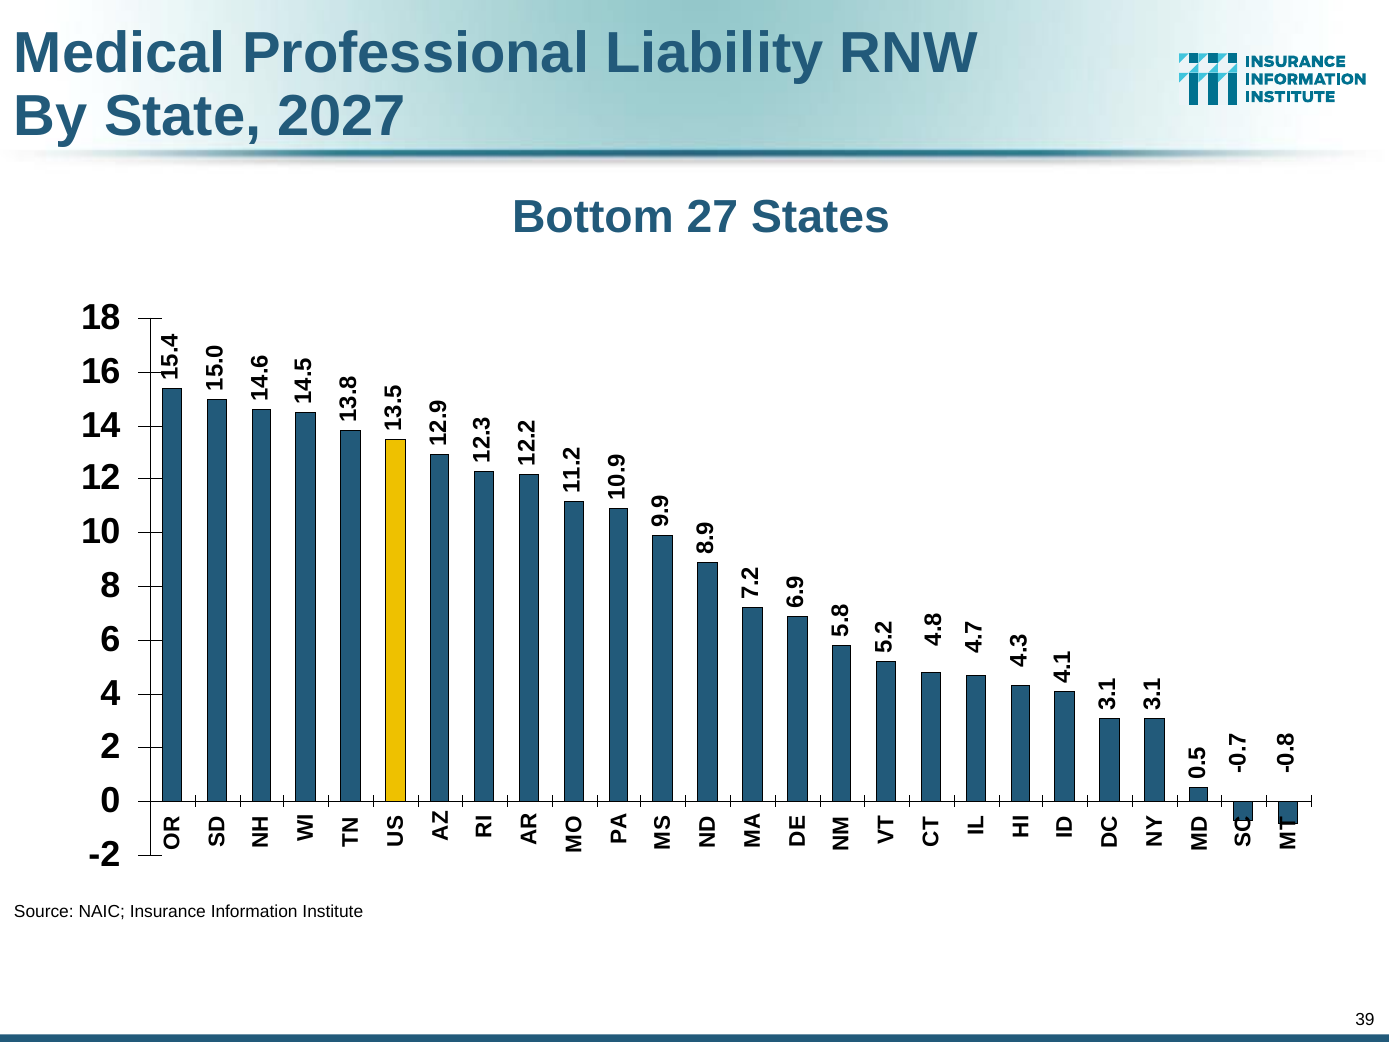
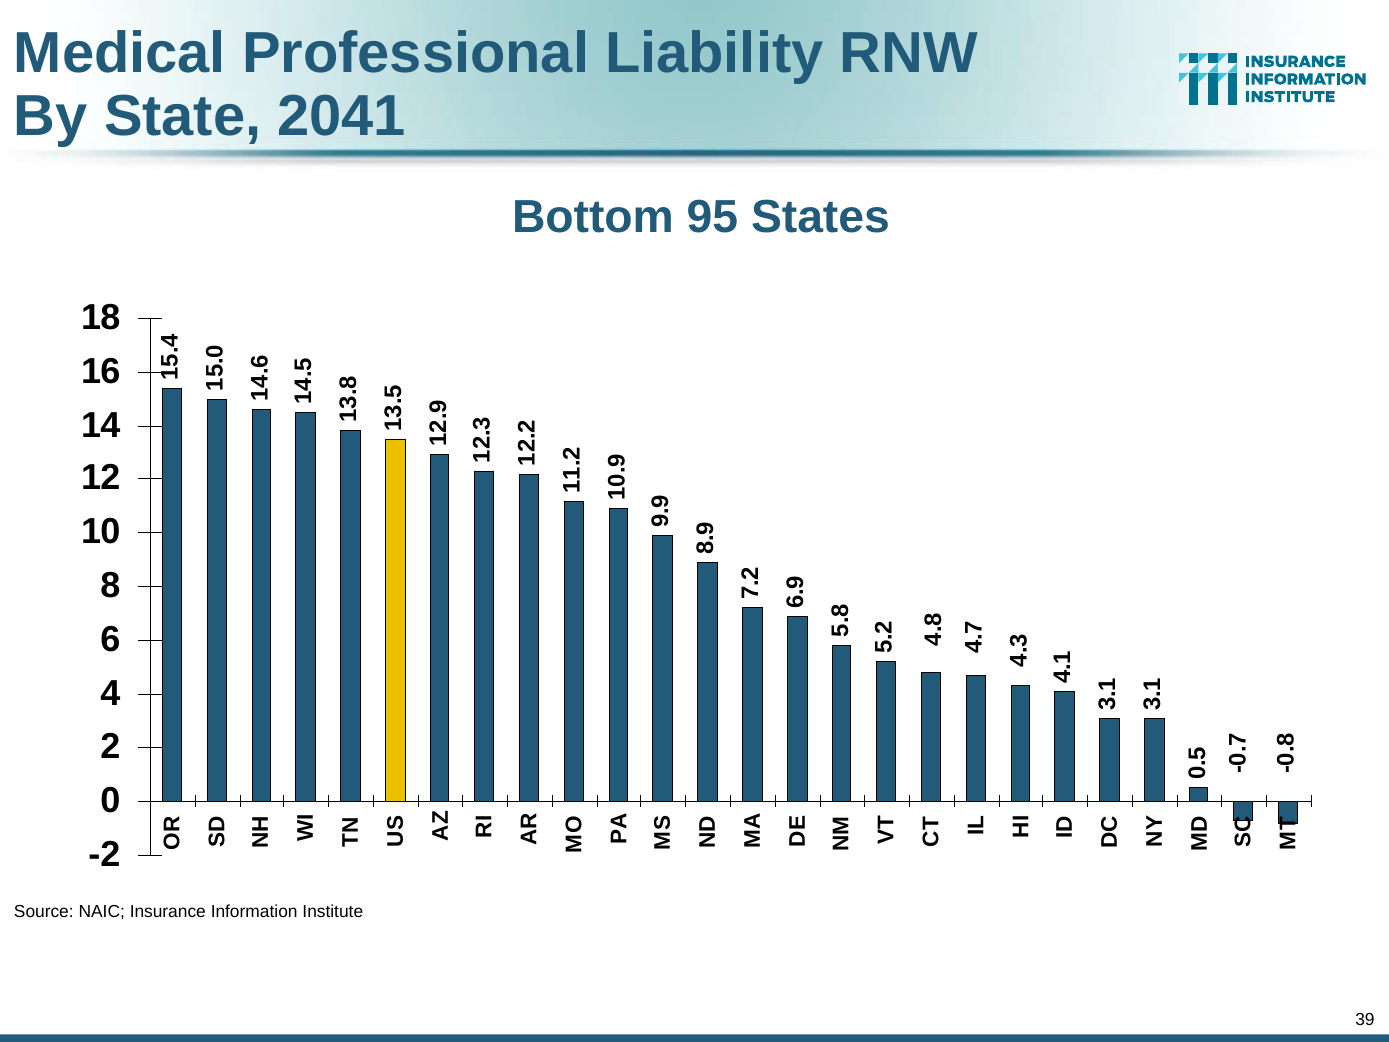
2027: 2027 -> 2041 (342, 116)
27: 27 -> 95 (712, 217)
